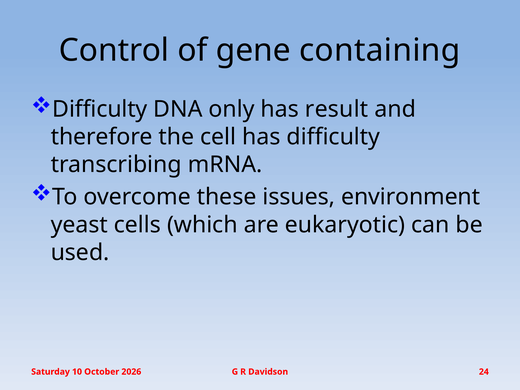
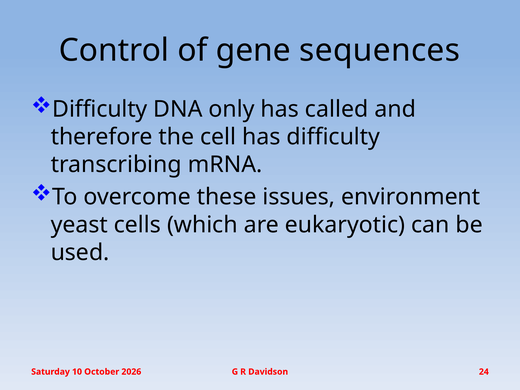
containing: containing -> sequences (380, 50)
result: result -> called (337, 109)
